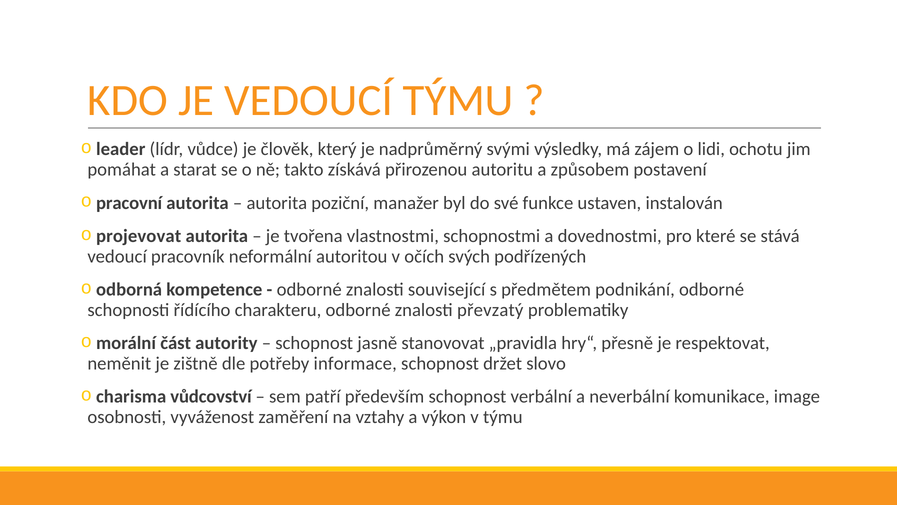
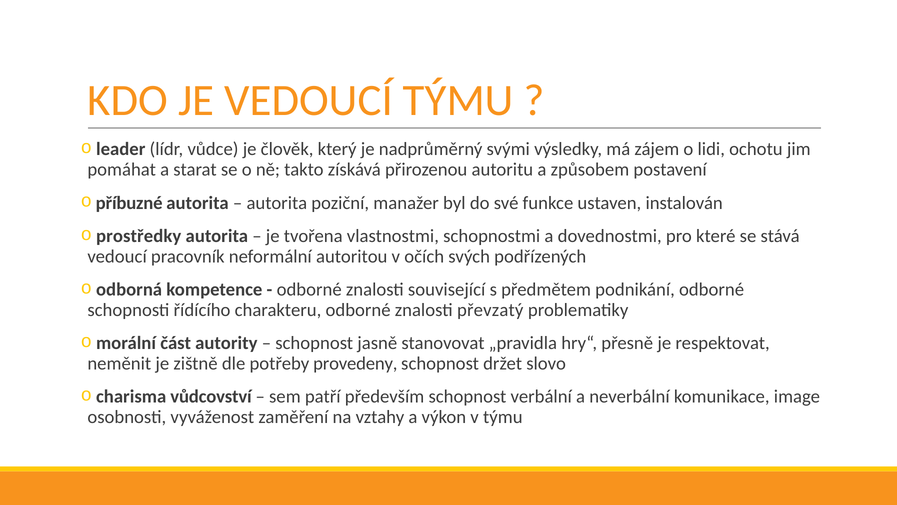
pracovní: pracovní -> příbuzné (129, 203)
projevovat: projevovat -> prostředky (139, 236)
informace: informace -> provedeny (355, 363)
